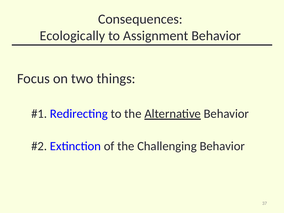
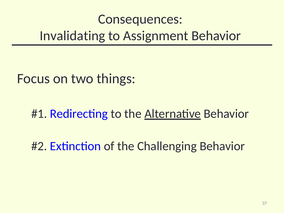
Ecologically: Ecologically -> Invalidating (72, 36)
